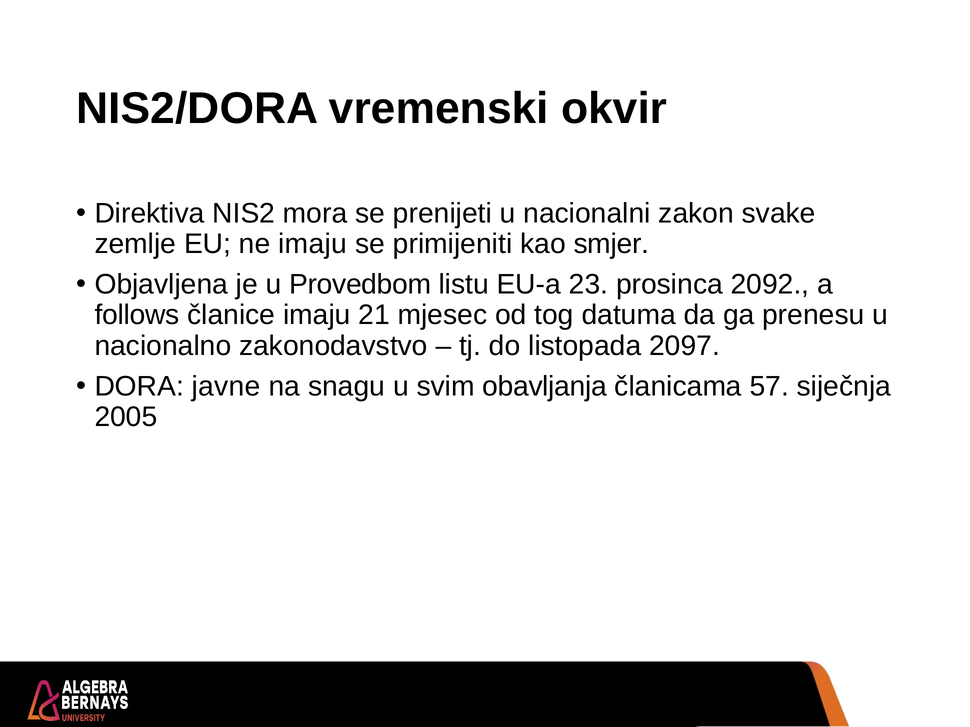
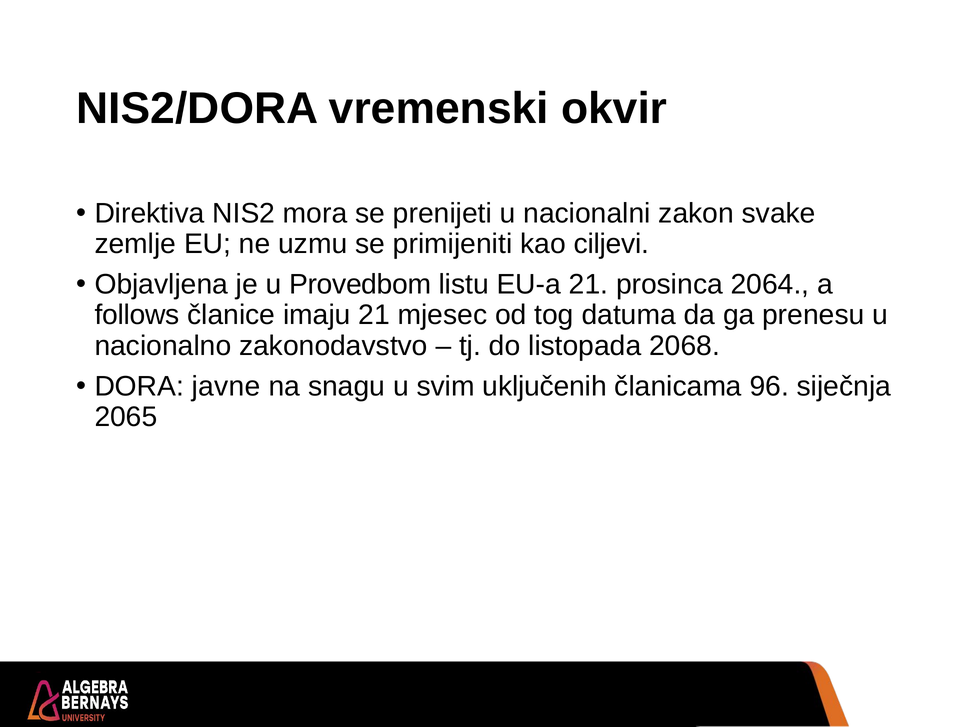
ne imaju: imaju -> uzmu (313, 244)
smjer: smjer -> ciljevi (611, 244)
EU-a 23: 23 -> 21 (589, 285)
2092: 2092 -> 2064 (770, 285)
2097: 2097 -> 2068 (685, 346)
obavljanja: obavljanja -> uključenih (545, 387)
57: 57 -> 96 (769, 387)
2005: 2005 -> 2065 (126, 417)
